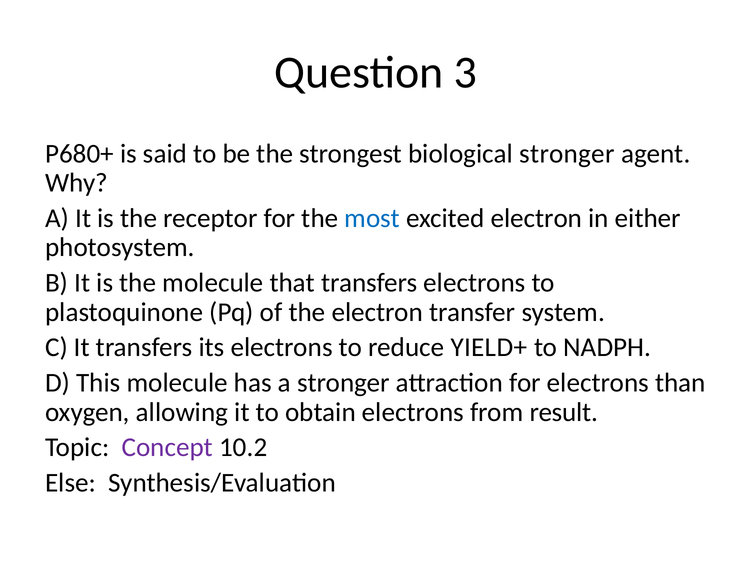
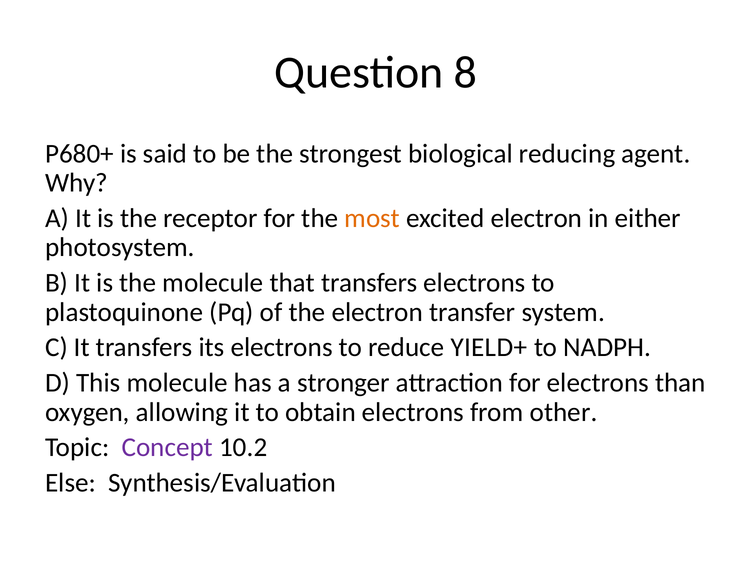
3: 3 -> 8 (466, 73)
biological stronger: stronger -> reducing (567, 154)
most colour: blue -> orange (372, 218)
result: result -> other (564, 412)
